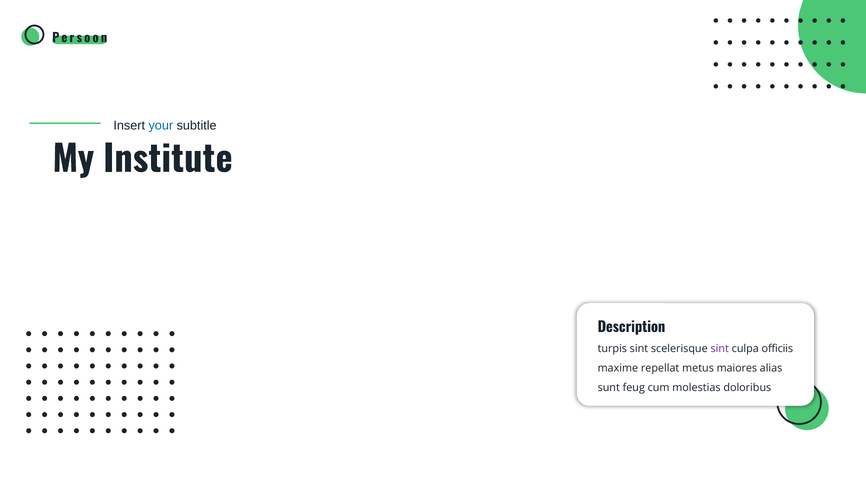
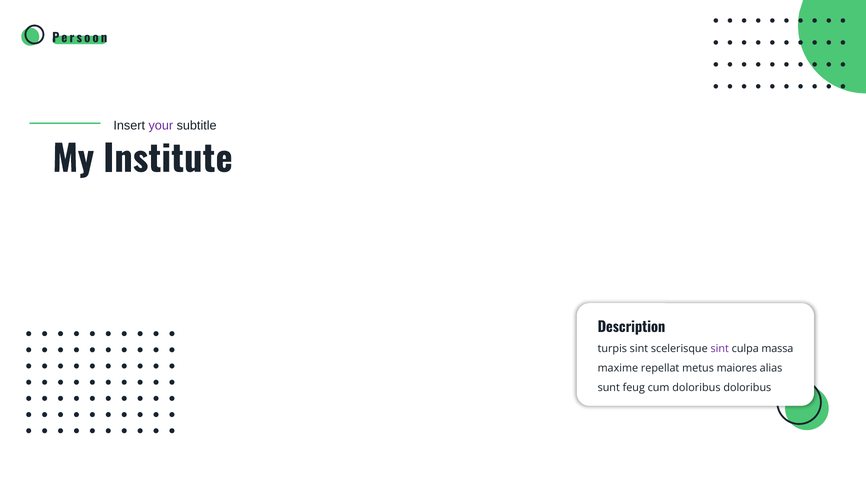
your colour: blue -> purple (161, 126)
officiis: officiis -> massa (777, 349)
cum molestias: molestias -> doloribus (696, 388)
